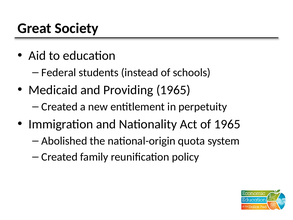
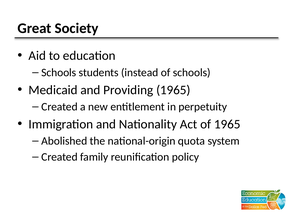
Federal: Federal -> Schools (59, 72)
